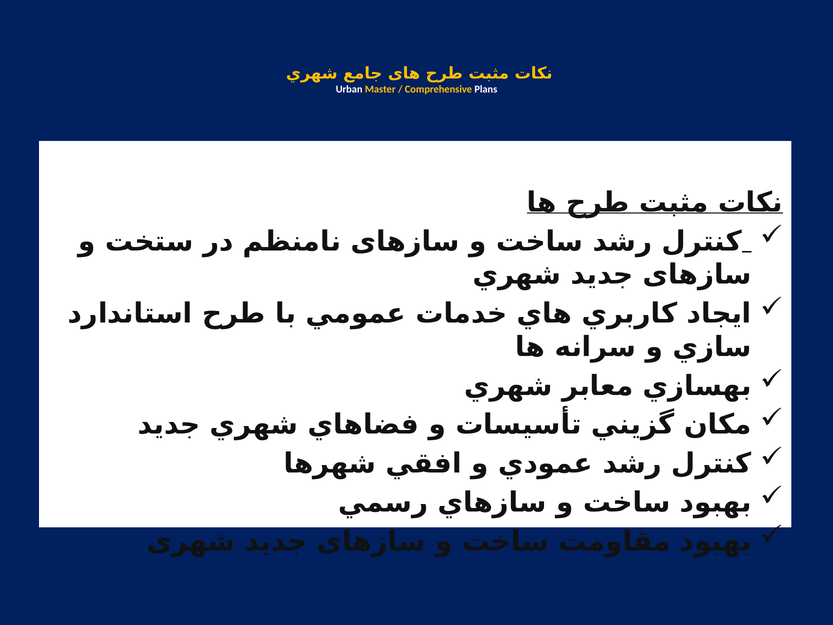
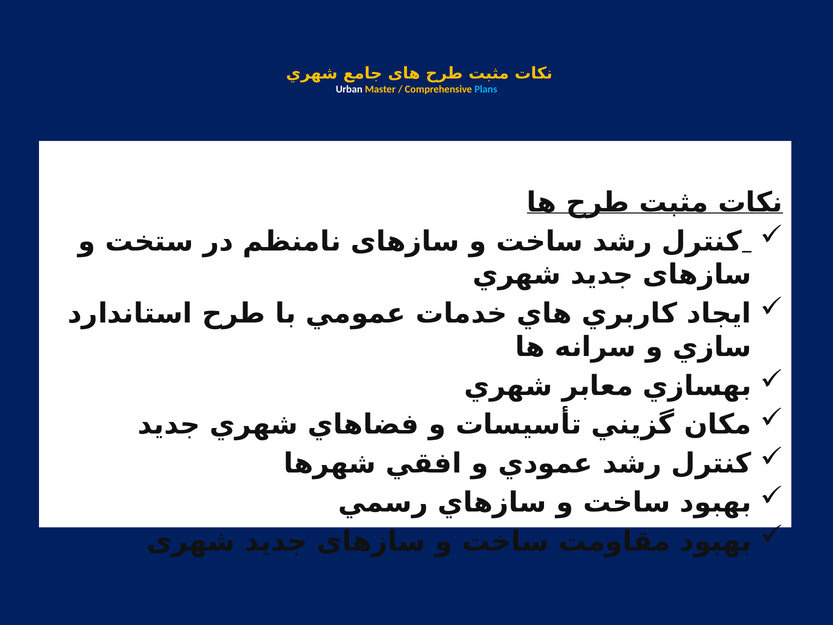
Plans colour: white -> light blue (486, 89)
